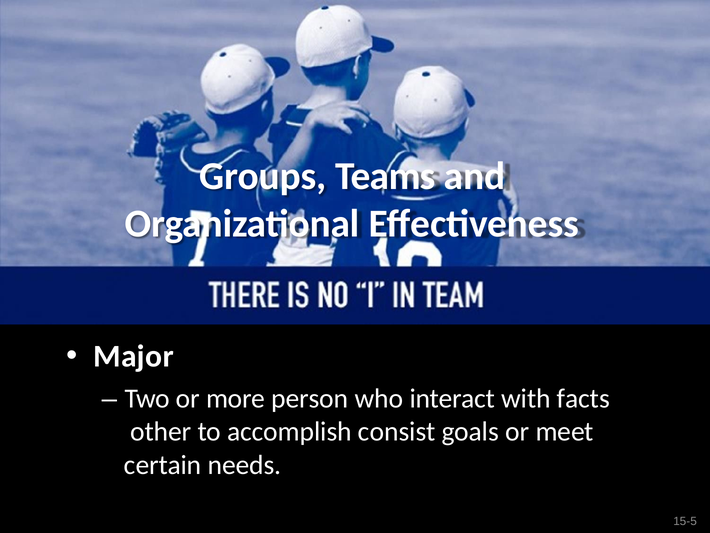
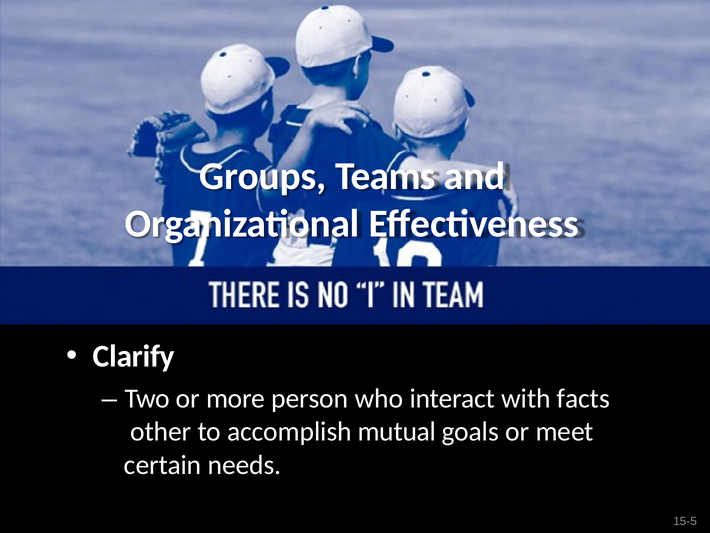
Major: Major -> Clarify (134, 356)
consist: consist -> mutual (397, 431)
